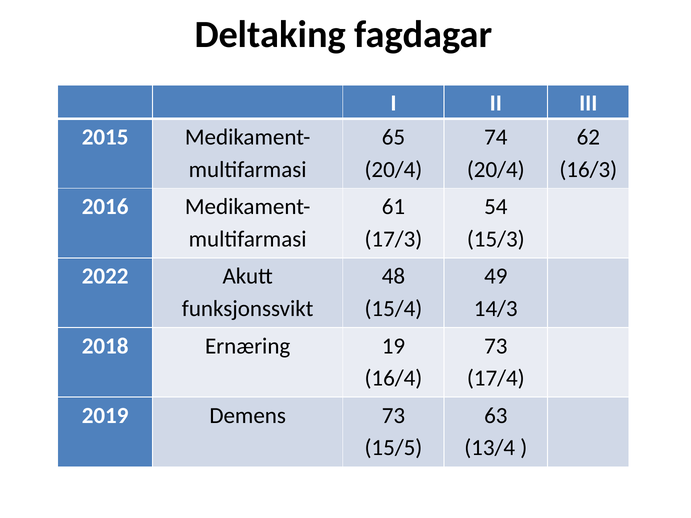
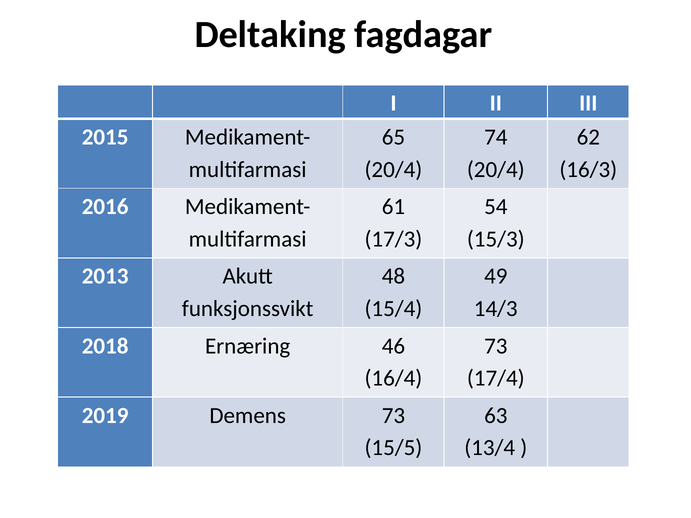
2022: 2022 -> 2013 (105, 276)
19: 19 -> 46 (393, 346)
